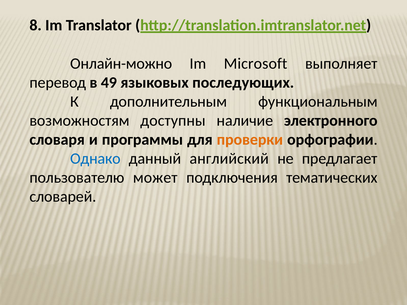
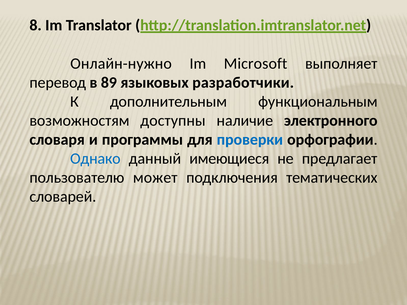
Онлайн-можно: Онлайн-можно -> Онлайн-нужно (121, 64)
49: 49 -> 89 (109, 83)
последующих: последующих -> разработчики (243, 83)
проверки colour: orange -> blue (250, 140)
английский: английский -> имеющиеся (229, 159)
